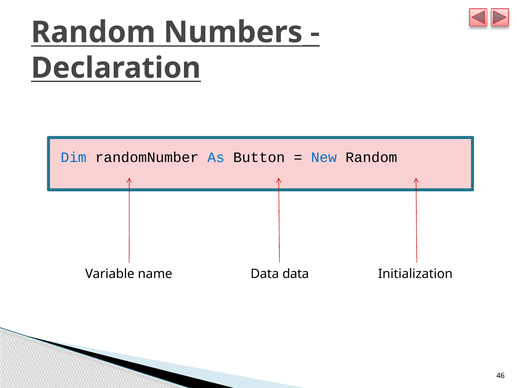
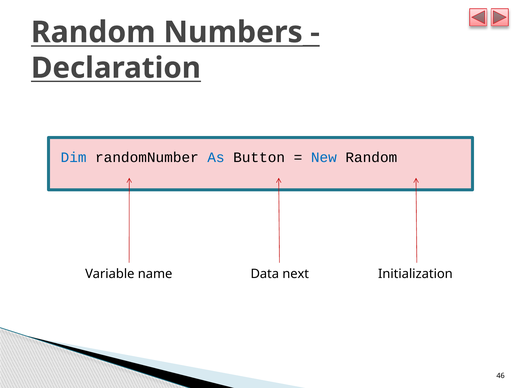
Data data: data -> next (296, 274)
